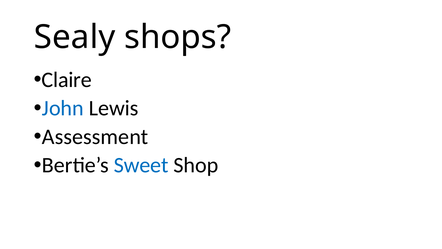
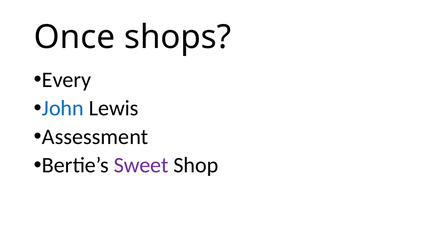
Sealy: Sealy -> Once (75, 37)
Claire: Claire -> Every (67, 80)
Sweet colour: blue -> purple (141, 165)
